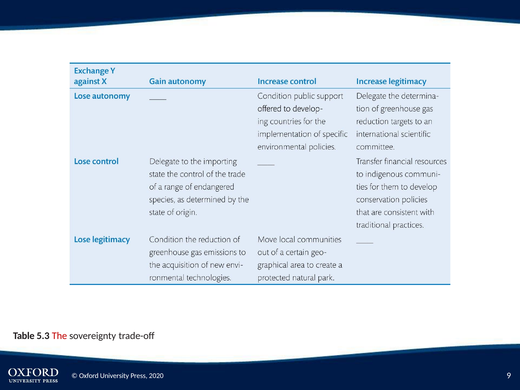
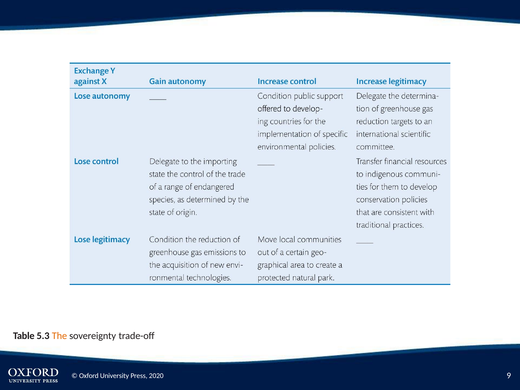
The colour: red -> orange (59, 336)
